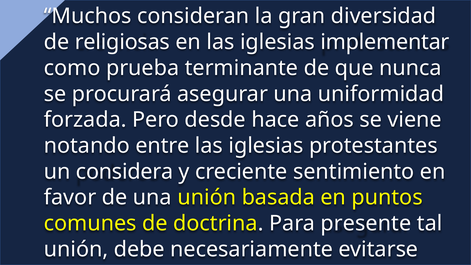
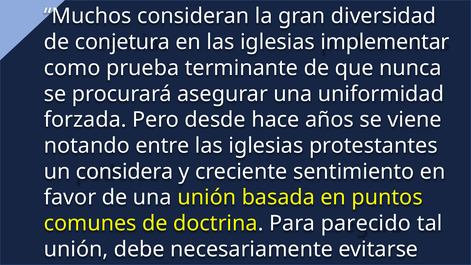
religiosas: religiosas -> conjetura (122, 42)
presente: presente -> parecido (366, 223)
